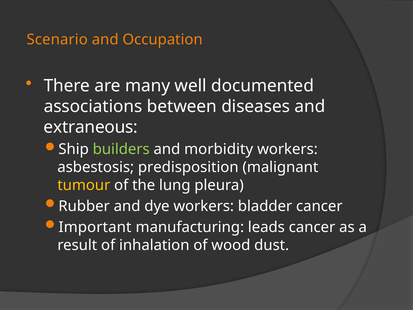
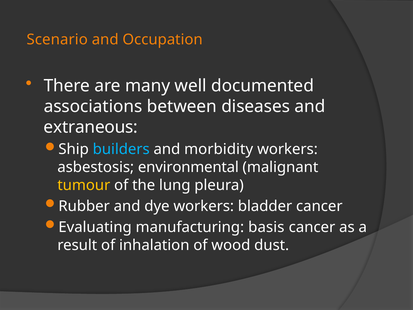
builders colour: light green -> light blue (121, 149)
predisposition: predisposition -> environmental (188, 167)
Important: Important -> Evaluating (95, 227)
leads: leads -> basis (266, 227)
